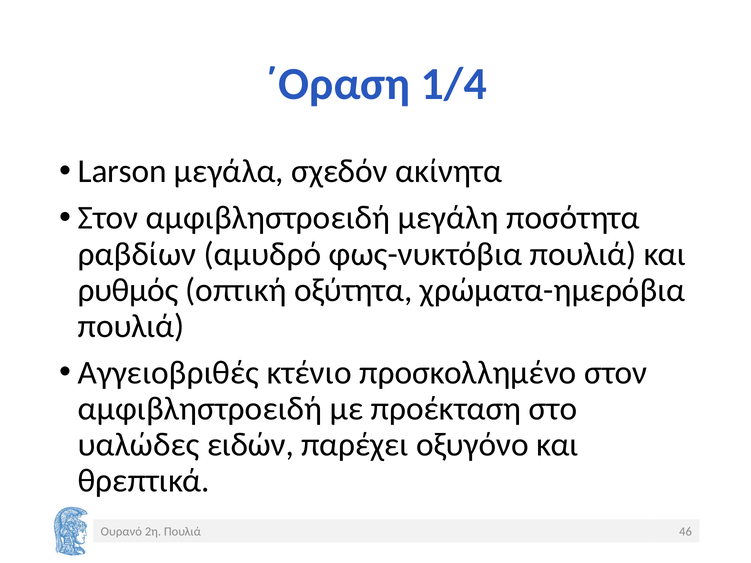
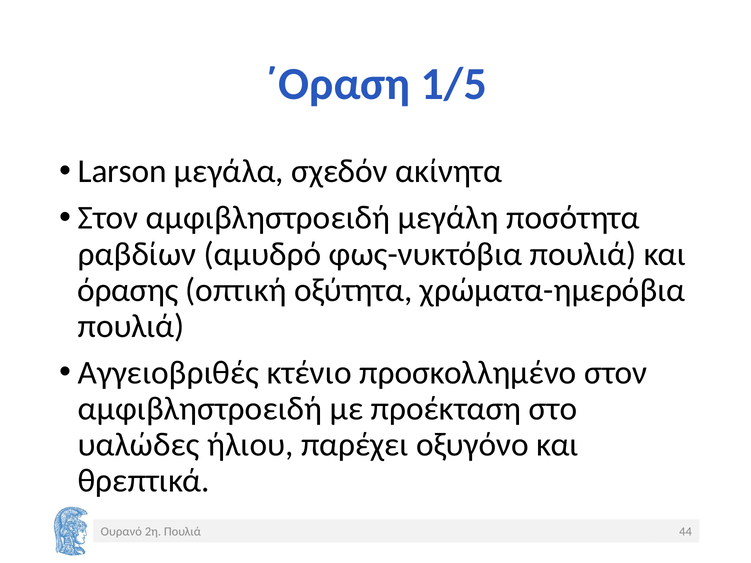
1/4: 1/4 -> 1/5 (454, 84)
ρυθμός: ρυθμός -> όρασης (128, 290)
ειδών: ειδών -> ήλιου (250, 445)
46: 46 -> 44 (686, 532)
